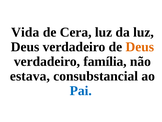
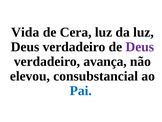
Deus colour: orange -> purple (140, 47)
família: família -> avança (105, 61)
estava: estava -> elevou (30, 76)
